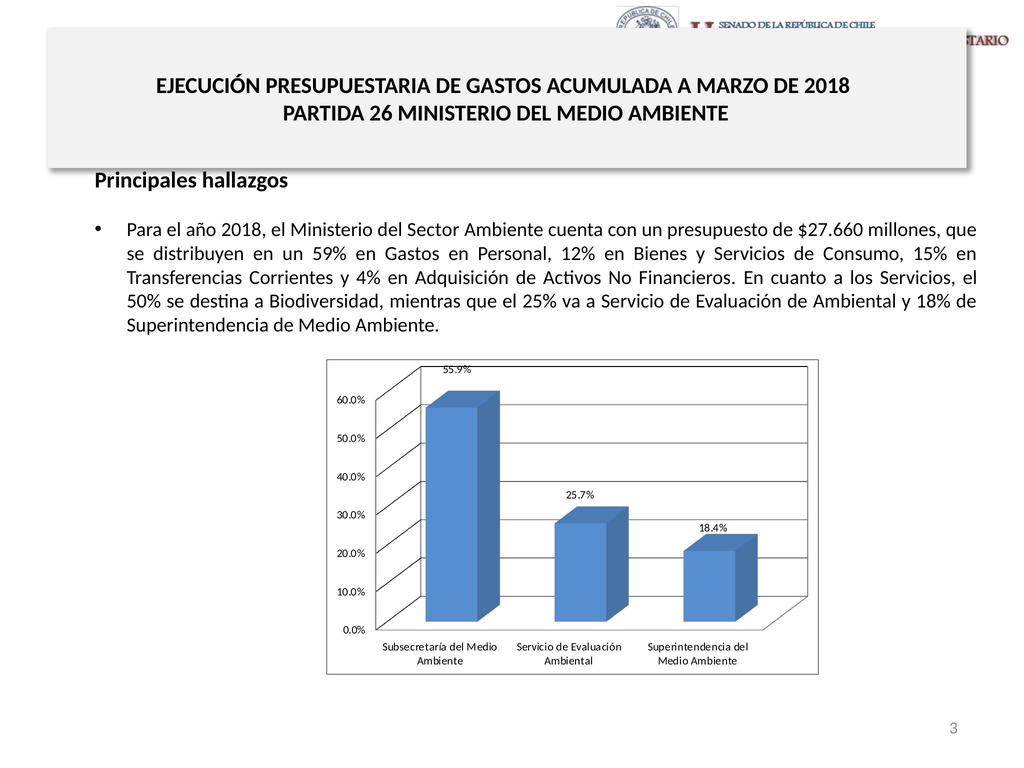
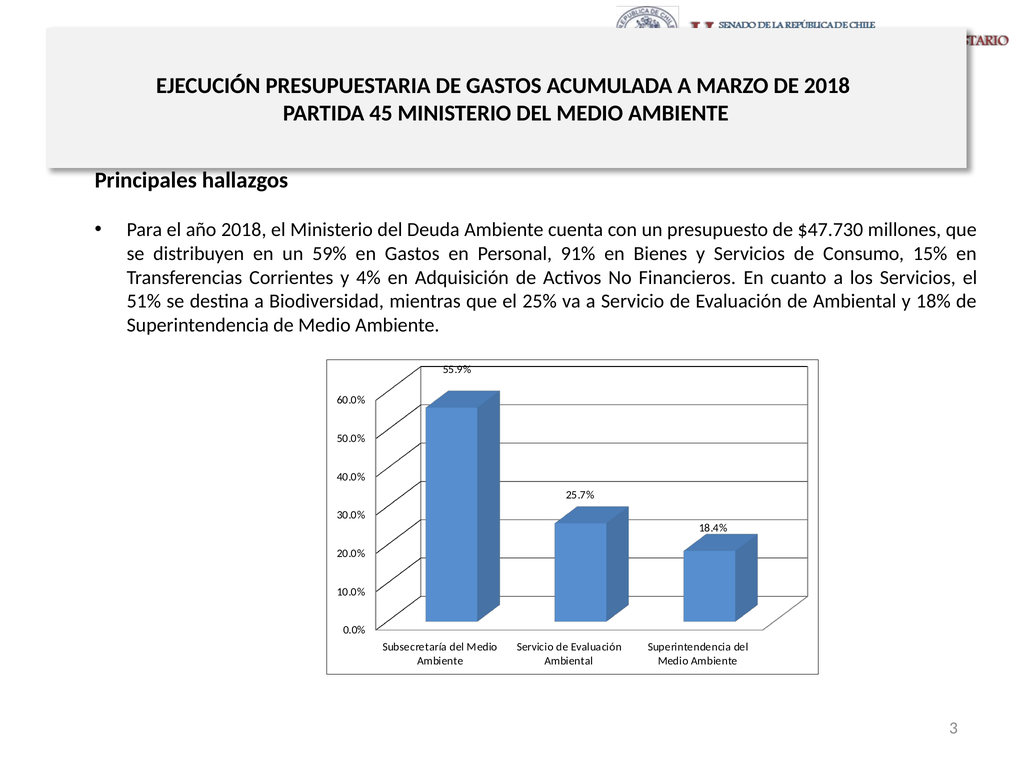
26: 26 -> 45 (381, 113)
Sector: Sector -> Deuda (433, 230)
$27.660: $27.660 -> $47.730 (830, 230)
12%: 12% -> 91% (578, 254)
50%: 50% -> 51% (144, 301)
